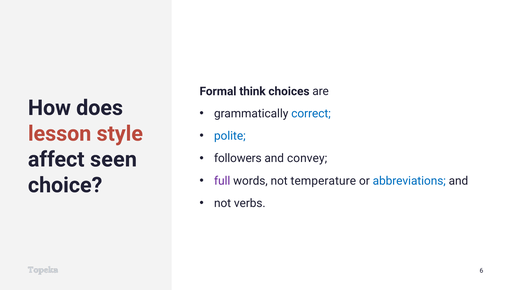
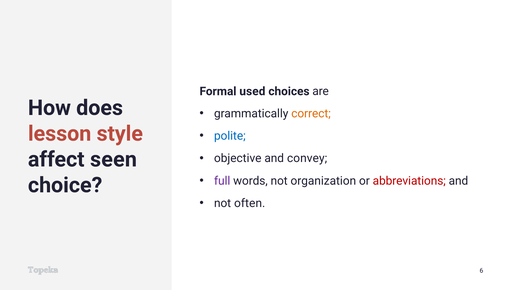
think: think -> used (252, 91)
correct colour: blue -> orange (311, 114)
followers: followers -> objective (238, 158)
temperature: temperature -> organization (323, 181)
abbreviations colour: blue -> red (409, 181)
verbs: verbs -> often (250, 203)
